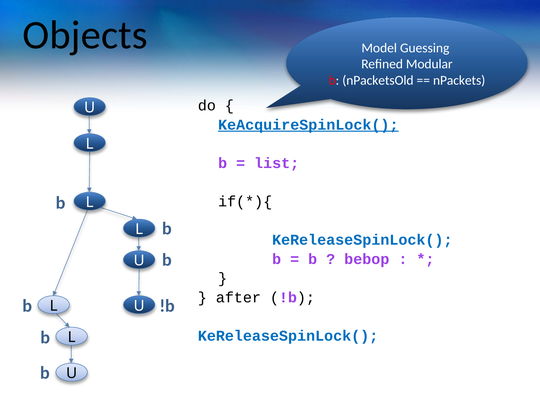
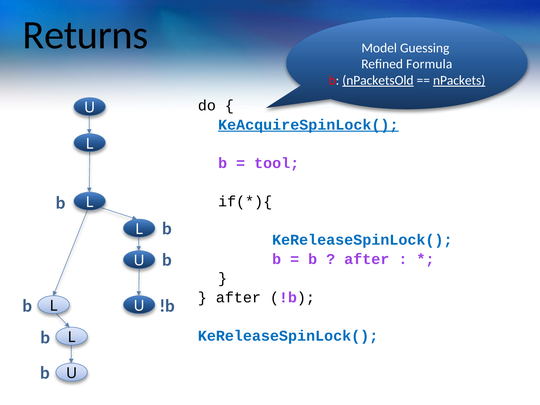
Objects: Objects -> Returns (85, 35)
Modular: Modular -> Formula (429, 64)
nPacketsOld underline: none -> present (378, 80)
nPackets underline: none -> present (459, 80)
list: list -> tool (277, 163)
bebop: bebop -> after (367, 259)
